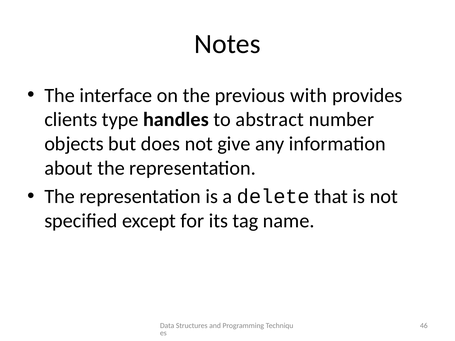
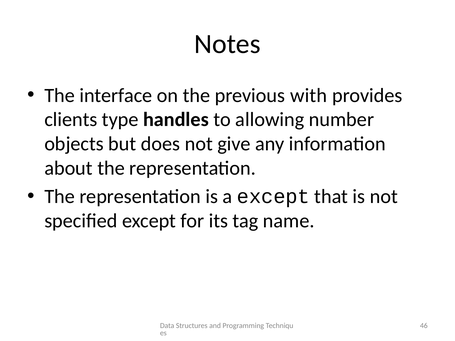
abstract: abstract -> allowing (270, 120)
a delete: delete -> except (273, 197)
